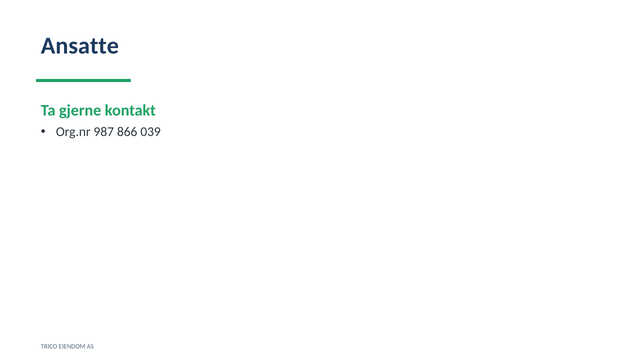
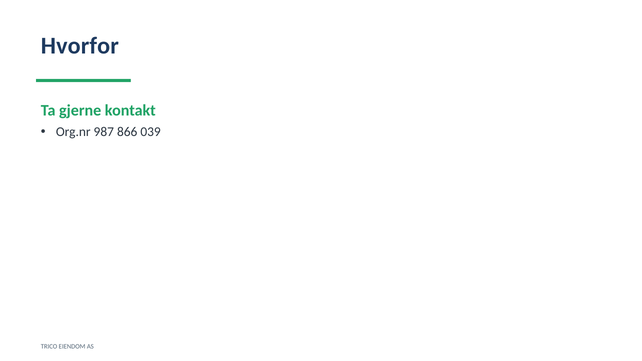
Ansatte: Ansatte -> Hvorfor (80, 46)
